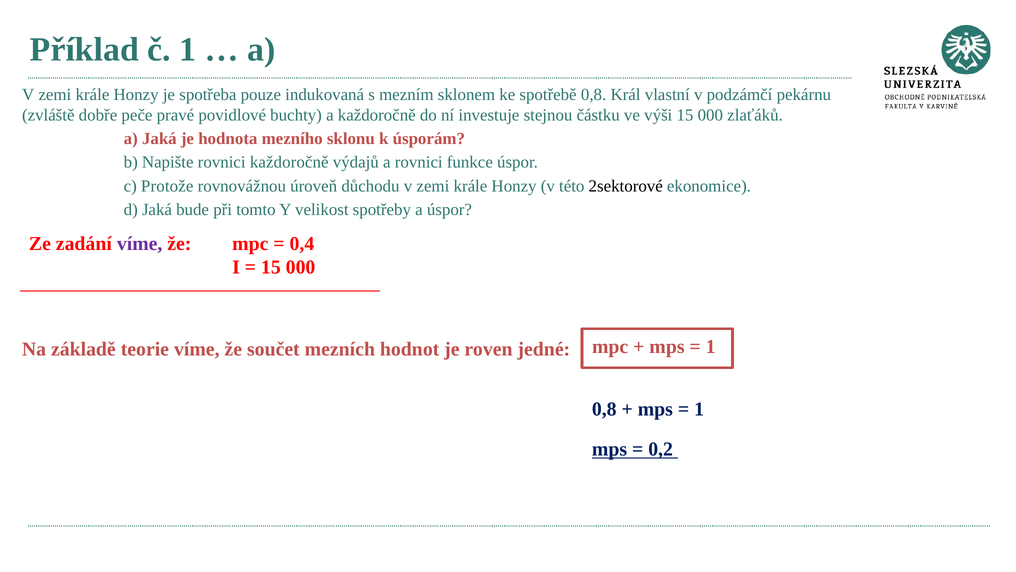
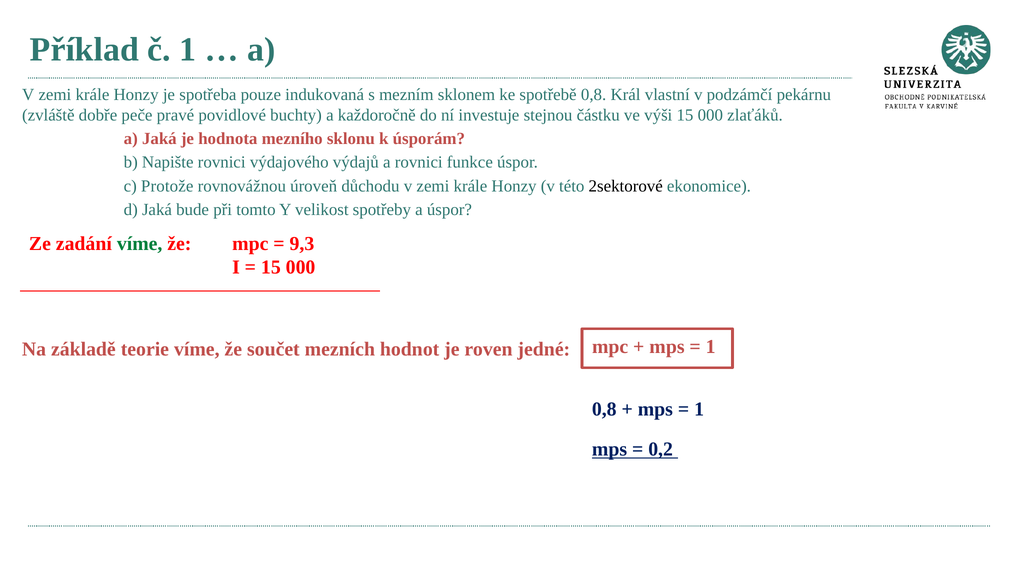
rovnici každoročně: každoročně -> výdajového (289, 162)
víme colour: purple -> green (140, 243)
0,4: 0,4 -> 9,3 (302, 243)
